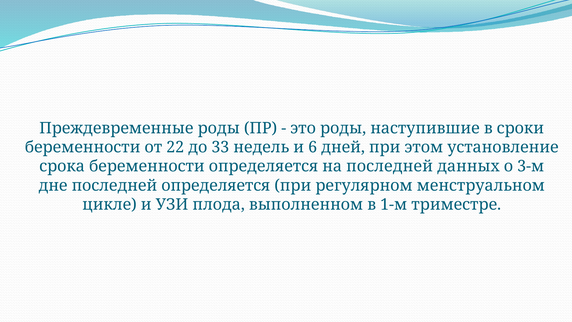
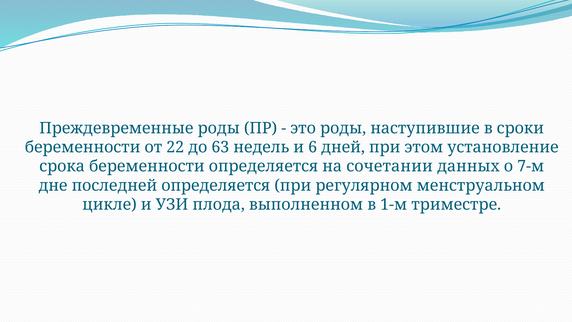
33: 33 -> 63 (220, 147)
на последней: последней -> сочетании (390, 166)
3-м: 3-м -> 7-м (531, 166)
